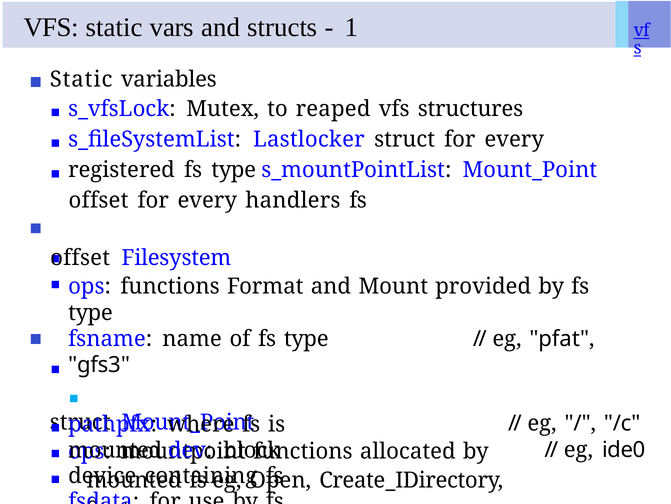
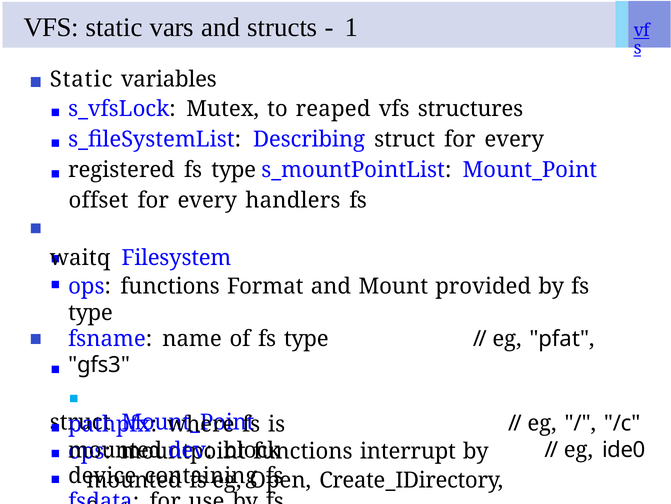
Lastlocker: Lastlocker -> Describing (309, 139)
offset: offset -> waitq (80, 258)
allocated: allocated -> interrupt (408, 451)
